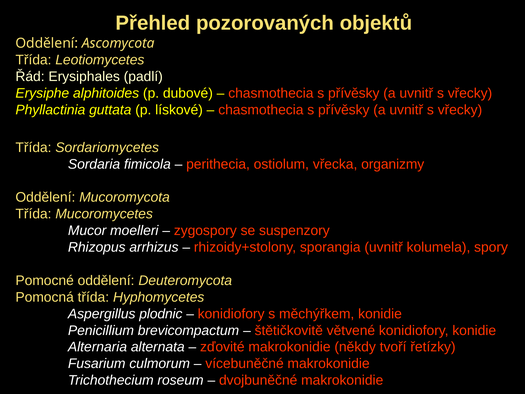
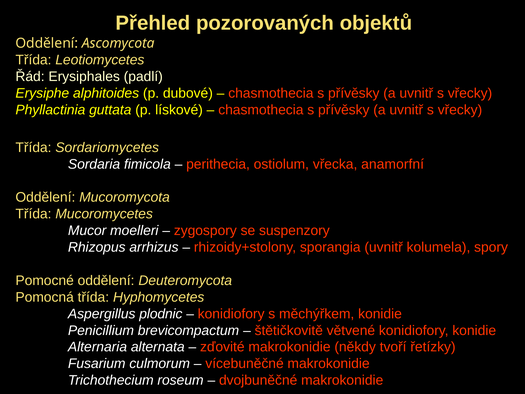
organizmy: organizmy -> anamorfní (393, 164)
